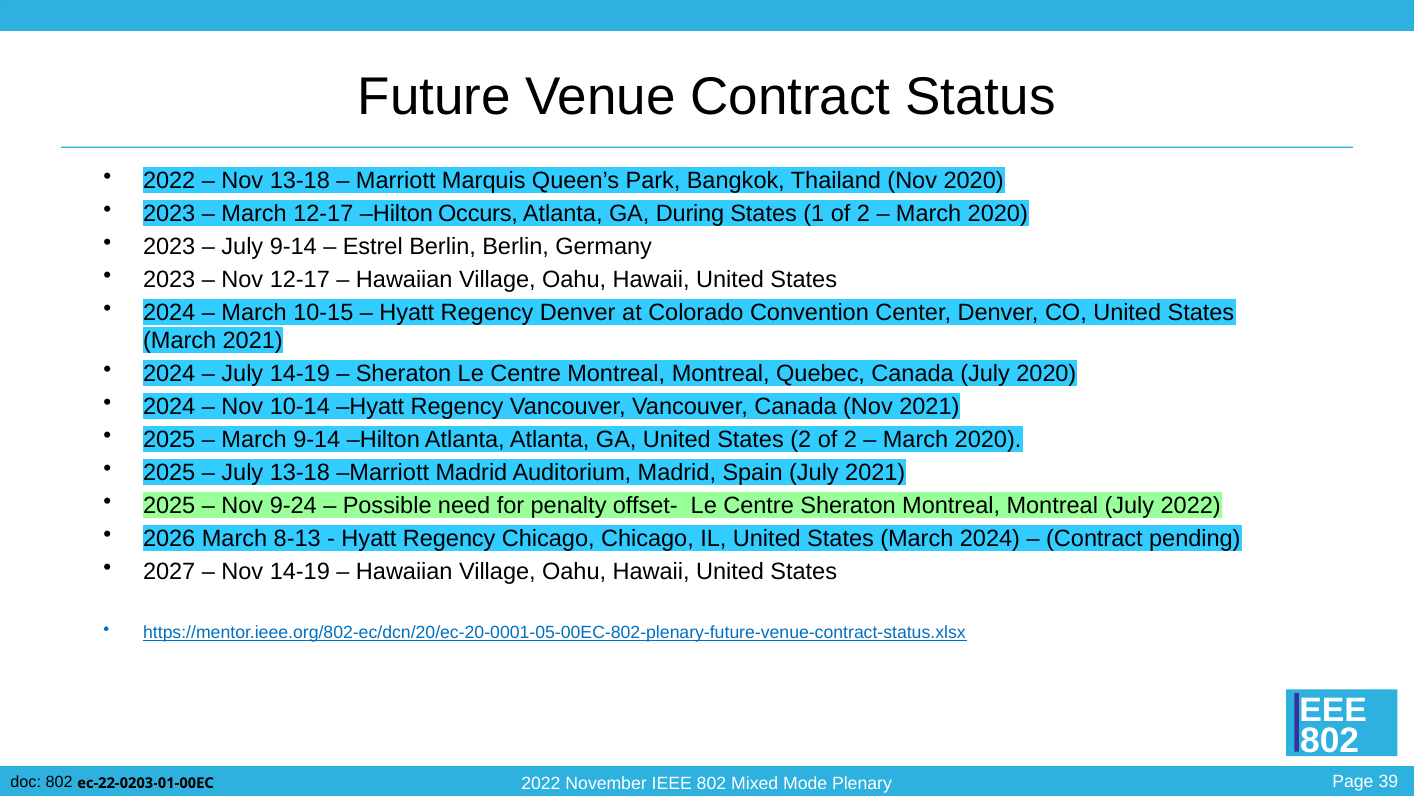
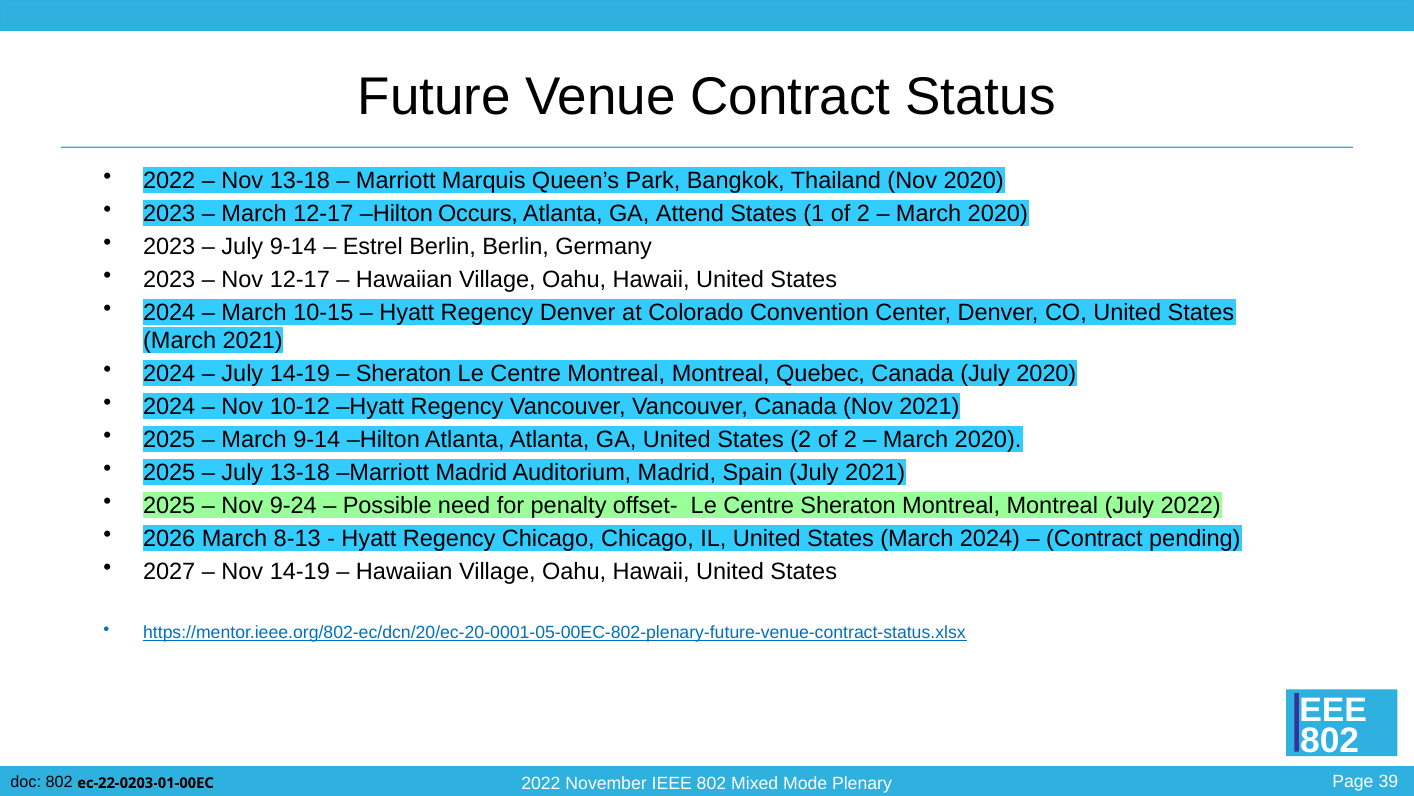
During: During -> Attend (690, 213)
10-14: 10-14 -> 10-12 (300, 406)
